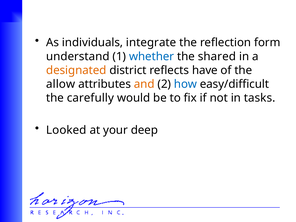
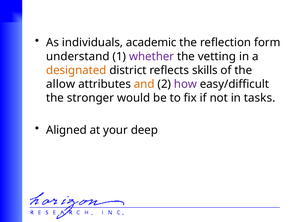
integrate: integrate -> academic (151, 43)
whether colour: blue -> purple (152, 56)
shared: shared -> vetting (217, 56)
have: have -> skills (205, 70)
how colour: blue -> purple (185, 84)
carefully: carefully -> stronger (90, 98)
Looked: Looked -> Aligned (66, 130)
